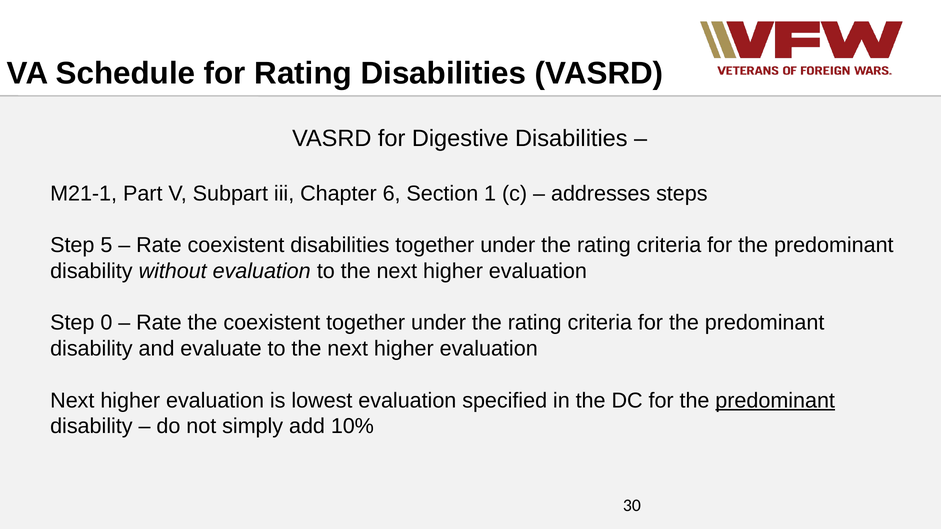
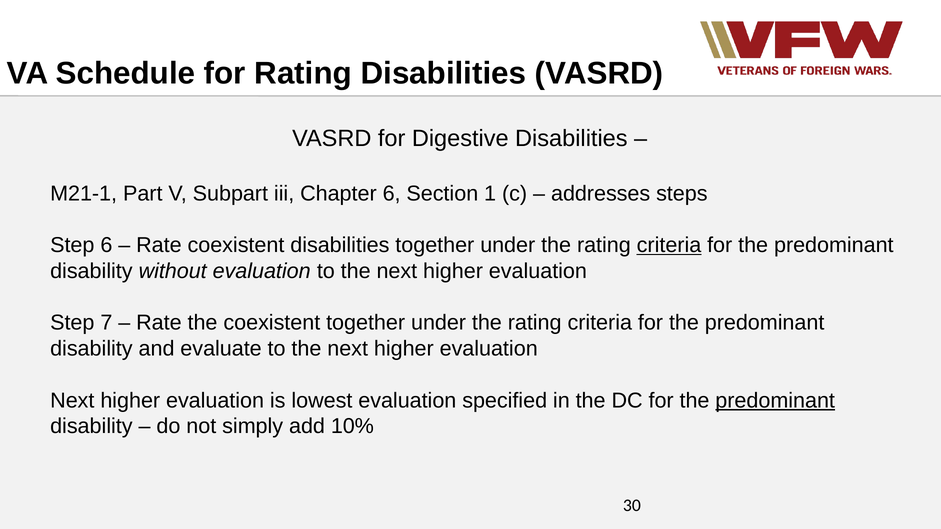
Step 5: 5 -> 6 (106, 245)
criteria underline: none -> present (669, 245)
0: 0 -> 7 (106, 323)
